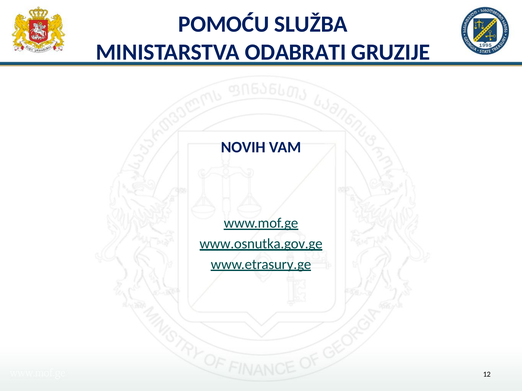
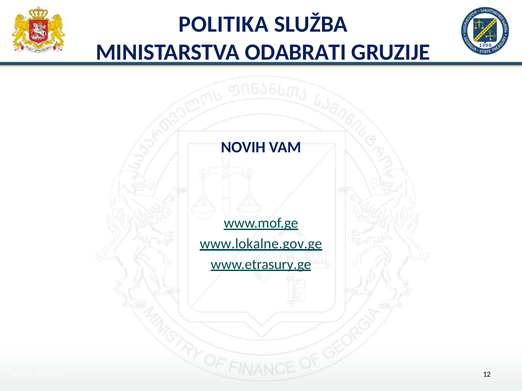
POMOĆU: POMOĆU -> POLITIKA (224, 24)
www.osnutka.gov.ge: www.osnutka.gov.ge -> www.lokalne.gov.ge (261, 244)
